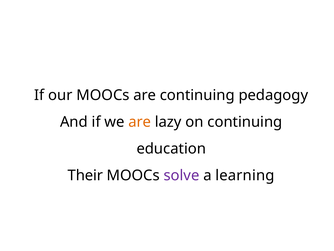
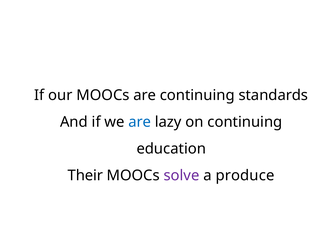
pedagogy: pedagogy -> standards (273, 95)
are colour: orange -> blue (140, 122)
learning: learning -> produce (245, 175)
